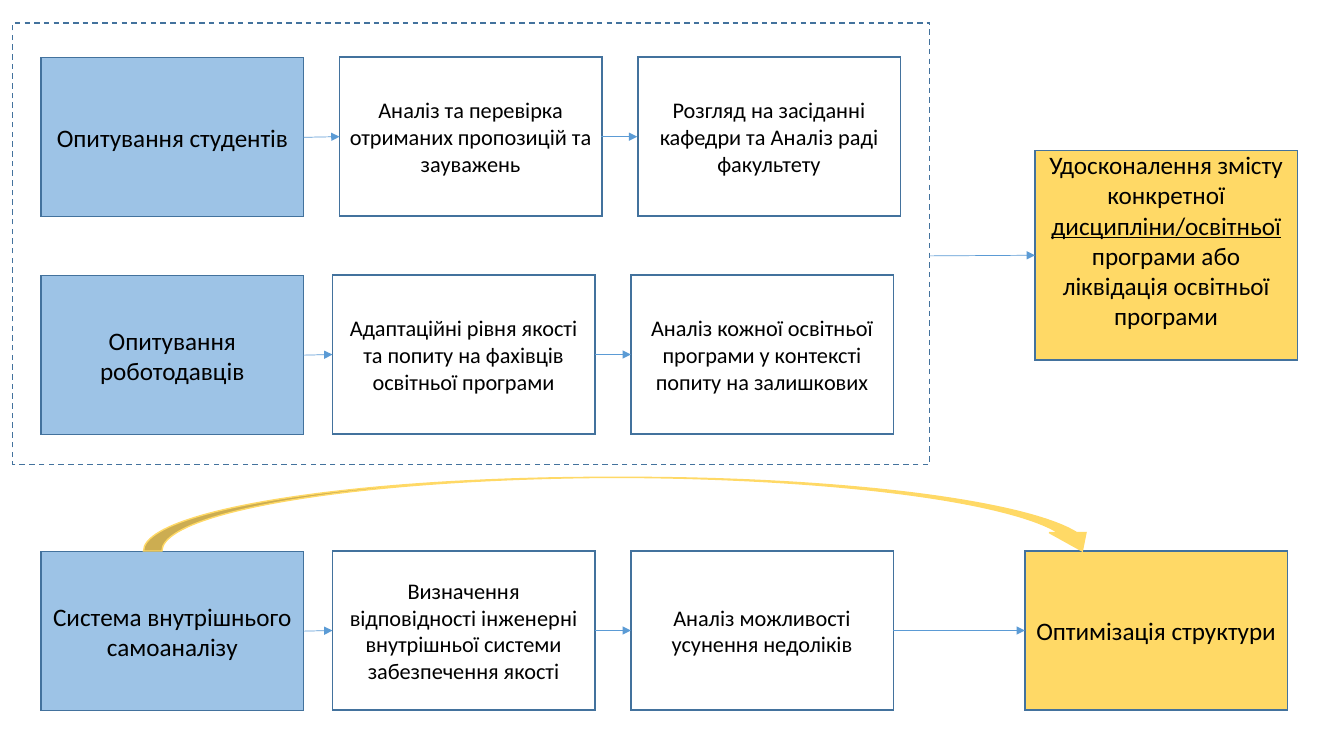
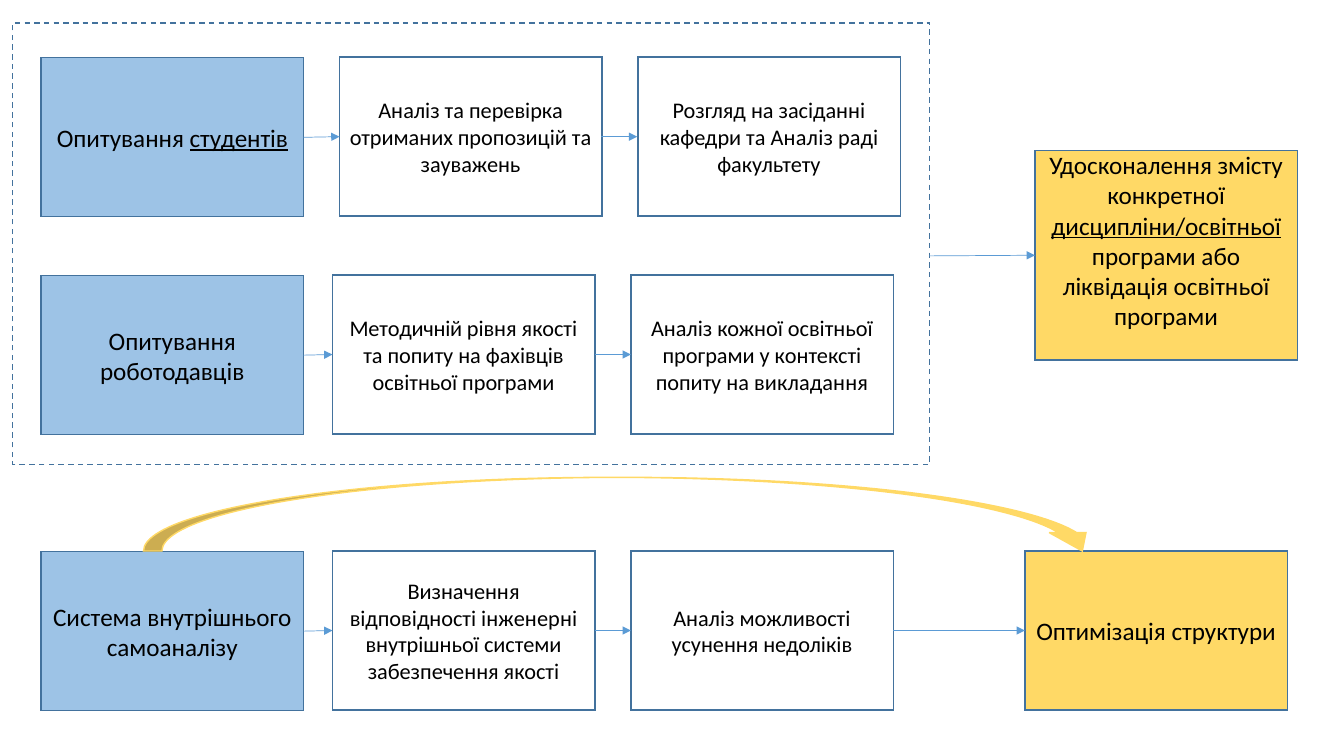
студентів underline: none -> present (239, 139)
Адаптаційні: Адаптаційні -> Методичній (406, 329)
залишкових: залишкових -> викладання (811, 383)
